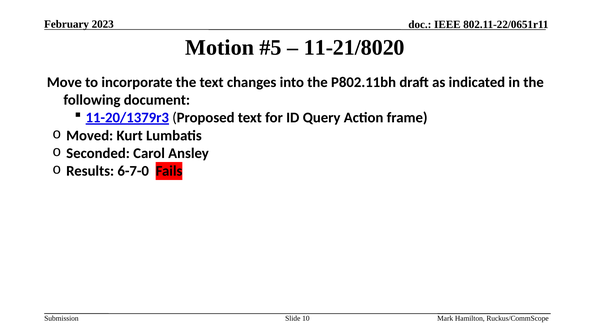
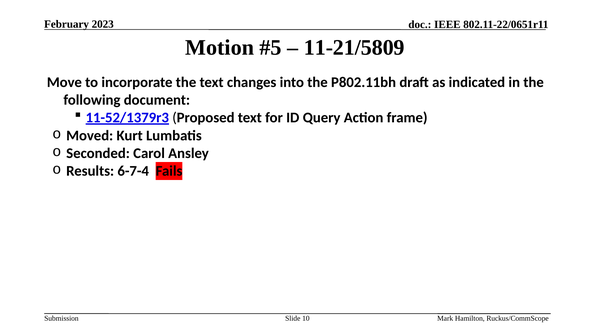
11-21/8020: 11-21/8020 -> 11-21/5809 (354, 48)
11-20/1379r3: 11-20/1379r3 -> 11-52/1379r3 (127, 118)
6-7-0: 6-7-0 -> 6-7-4 (133, 171)
